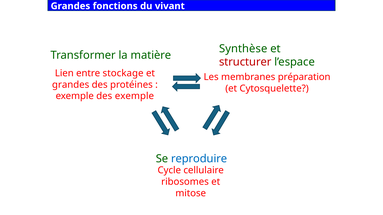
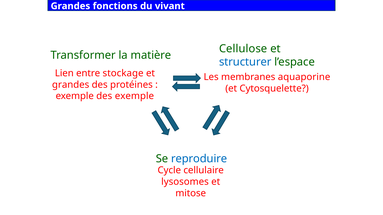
Synthèse: Synthèse -> Cellulose (243, 49)
structurer colour: red -> blue (245, 62)
préparation: préparation -> aquaporine (304, 77)
ribosomes: ribosomes -> lysosomes (185, 182)
